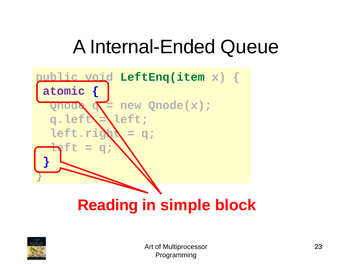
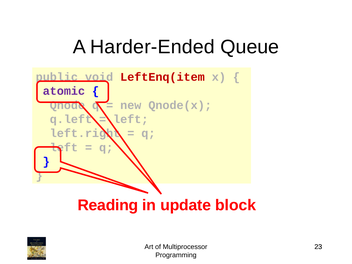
Internal-Ended: Internal-Ended -> Harder-Ended (153, 47)
LeftEnq(item colour: green -> red (162, 77)
simple: simple -> update (186, 205)
